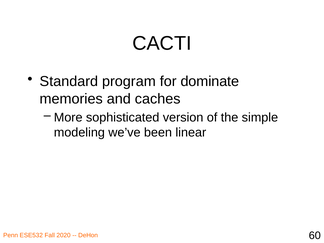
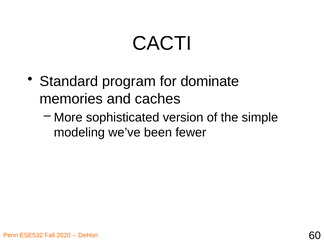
linear: linear -> fewer (191, 132)
